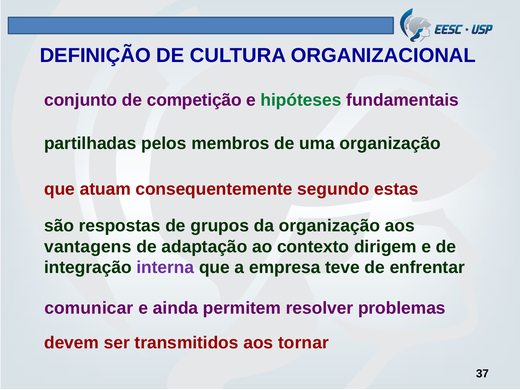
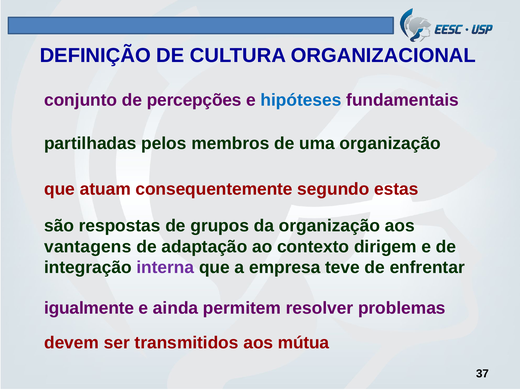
competição: competição -> percepções (194, 100)
hipóteses colour: green -> blue (301, 100)
comunicar: comunicar -> igualmente (89, 308)
tornar: tornar -> mútua (304, 343)
